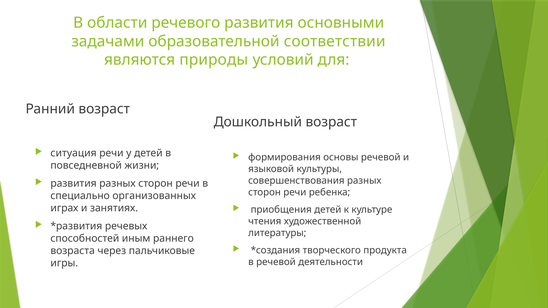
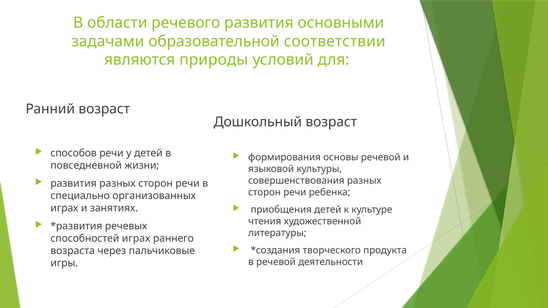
ситуация: ситуация -> способов (74, 153)
способностей иным: иным -> играх (136, 239)
